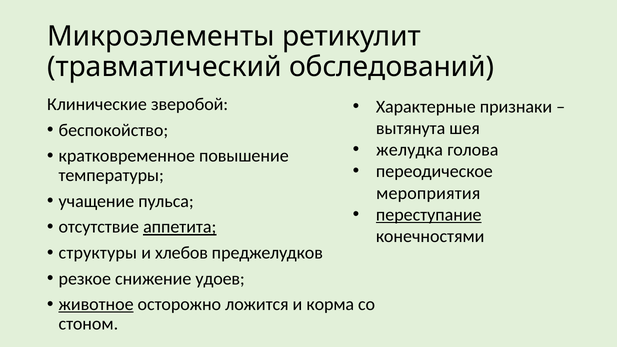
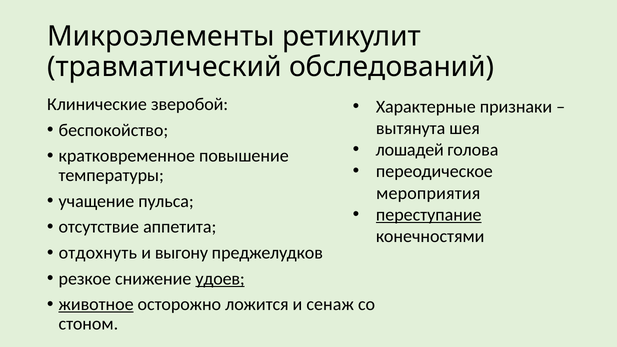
желудка: желудка -> лошадей (410, 150)
аппетита underline: present -> none (180, 227)
структуры: структуры -> отдохнуть (98, 253)
хлебов: хлебов -> выгону (181, 253)
удоев underline: none -> present (220, 279)
корма: корма -> сенаж (330, 305)
